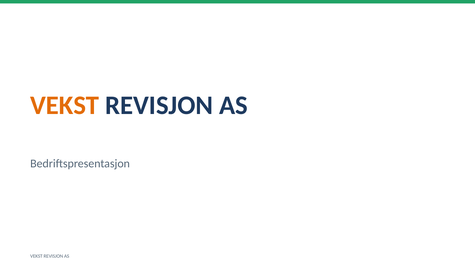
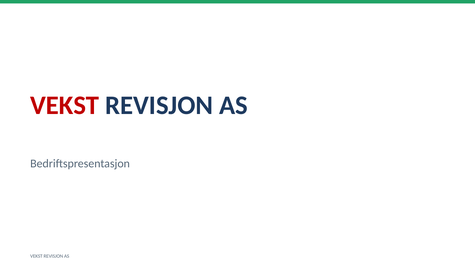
VEKST colour: orange -> red (65, 105)
